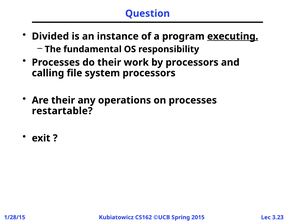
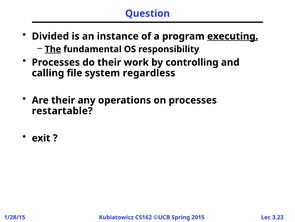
The underline: none -> present (53, 49)
by processors: processors -> controlling (192, 62)
system processors: processors -> regardless (149, 73)
